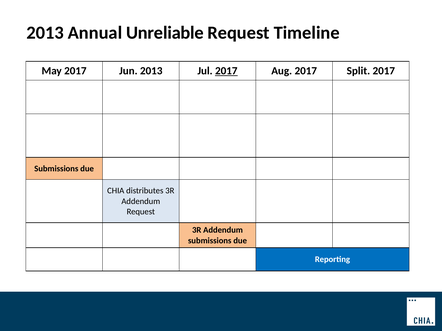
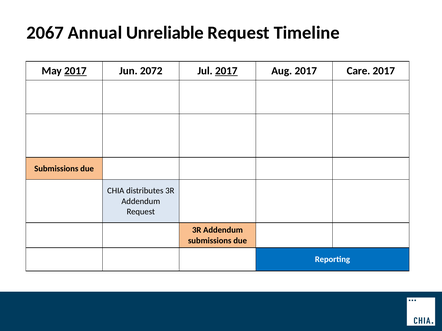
2013: 2013 -> 2067 (45, 33)
2017 underline: none -> present (75, 71)
Jun 2013: 2013 -> 2072 (151, 71)
Split: Split -> Care (358, 71)
